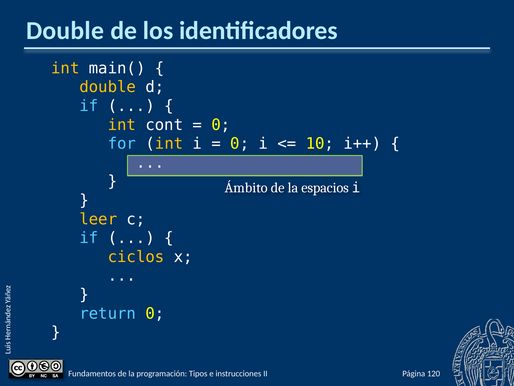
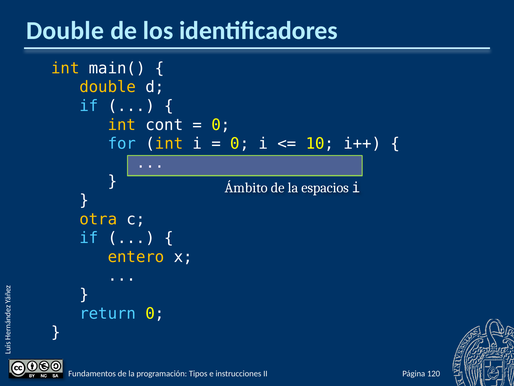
leer: leer -> otra (98, 219)
ciclos: ciclos -> entero (136, 257)
